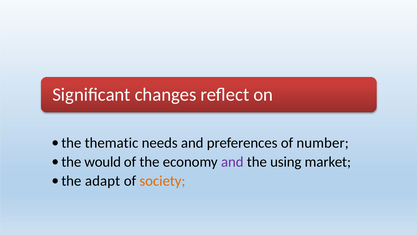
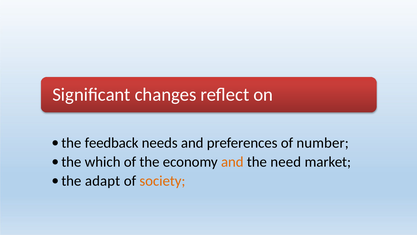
thematic: thematic -> feedback (112, 143)
would: would -> which (103, 162)
and colour: purple -> orange (232, 162)
using: using -> need (286, 162)
